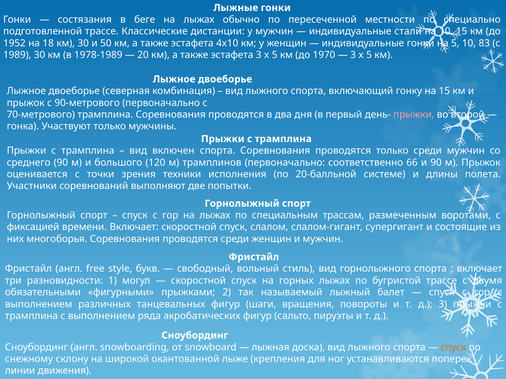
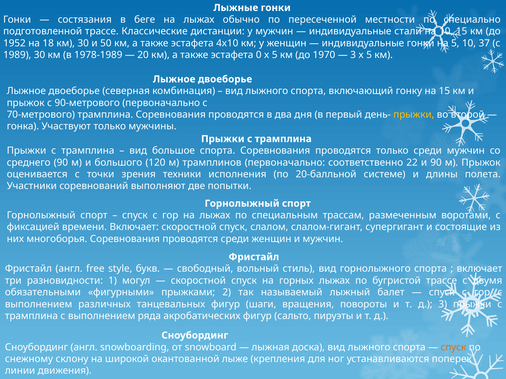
83: 83 -> 37 (484, 43)
эстафета 3: 3 -> 0 (259, 55)
прыжки colour: pink -> yellow (414, 115)
включен: включен -> большое (173, 151)
66: 66 -> 22 (412, 163)
